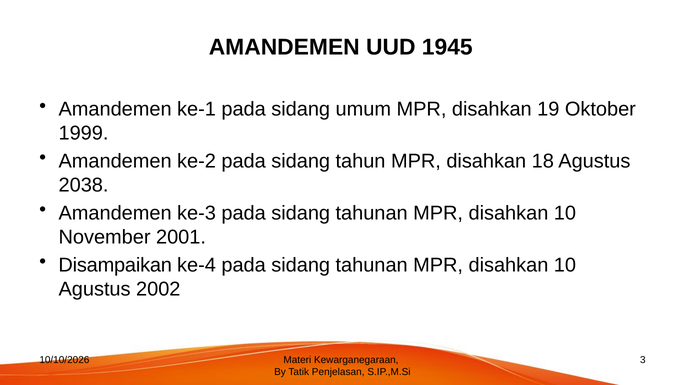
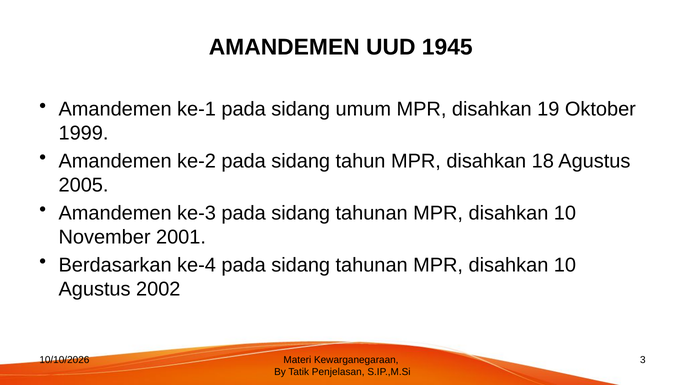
2038: 2038 -> 2005 (84, 185)
Disampaikan: Disampaikan -> Berdasarkan (115, 265)
